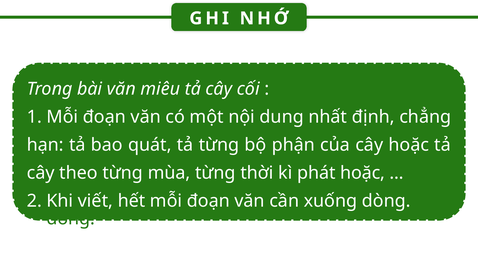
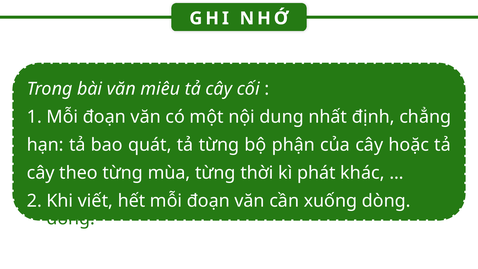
hoặc: hoặc -> khác (363, 173)
